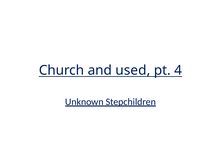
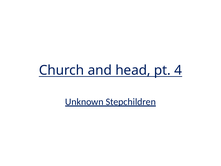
used: used -> head (133, 70)
